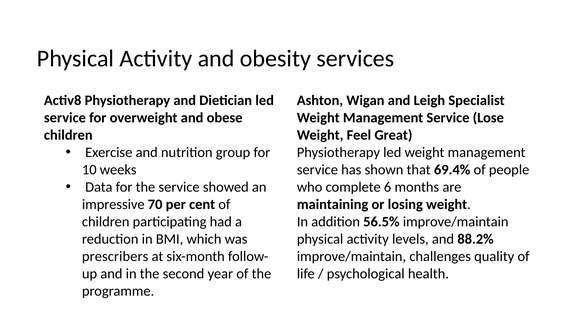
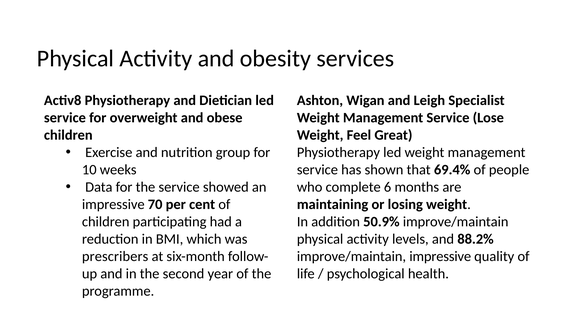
56.5%: 56.5% -> 50.9% (381, 222)
improve/maintain challenges: challenges -> impressive (440, 257)
